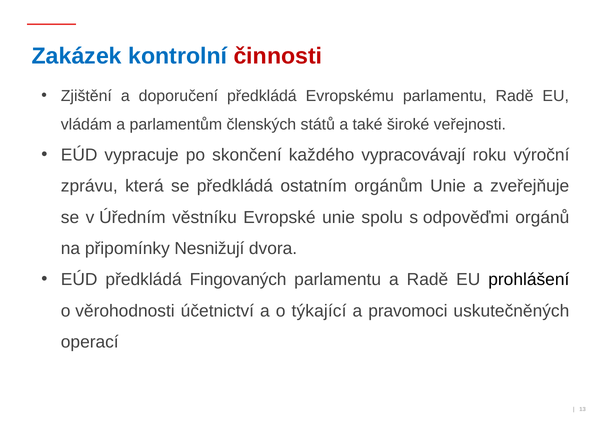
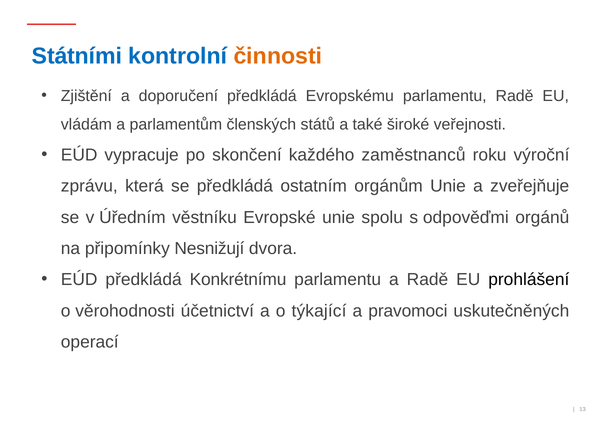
Zakázek: Zakázek -> Státními (77, 56)
činnosti colour: red -> orange (278, 56)
vypracovávají: vypracovávají -> zaměstnanců (414, 155)
Fingovaných: Fingovaných -> Konkrétnímu (238, 280)
